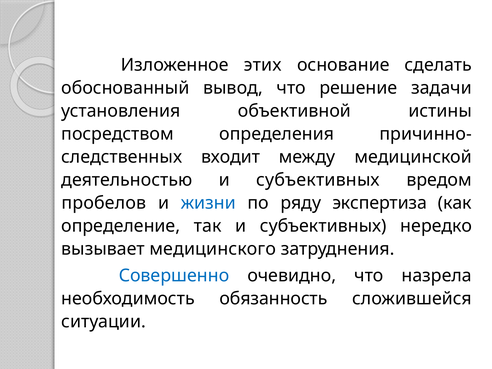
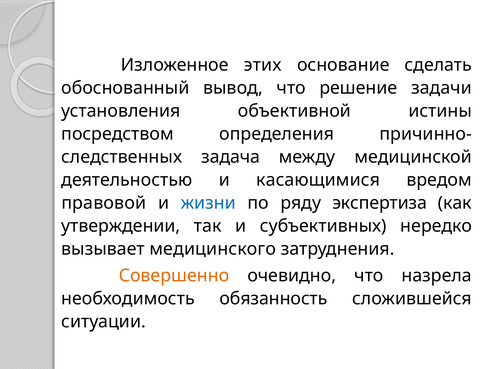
входит: входит -> задача (231, 157)
деятельностью и субъективных: субъективных -> касающимися (318, 180)
пробелов: пробелов -> правовой (104, 203)
определение: определение -> утверждении (121, 226)
Совершенно colour: blue -> orange (174, 276)
